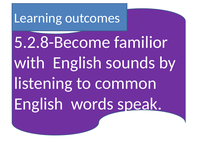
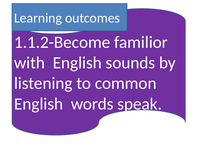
5.2.8-Become: 5.2.8-Become -> 1.1.2-Become (62, 42)
